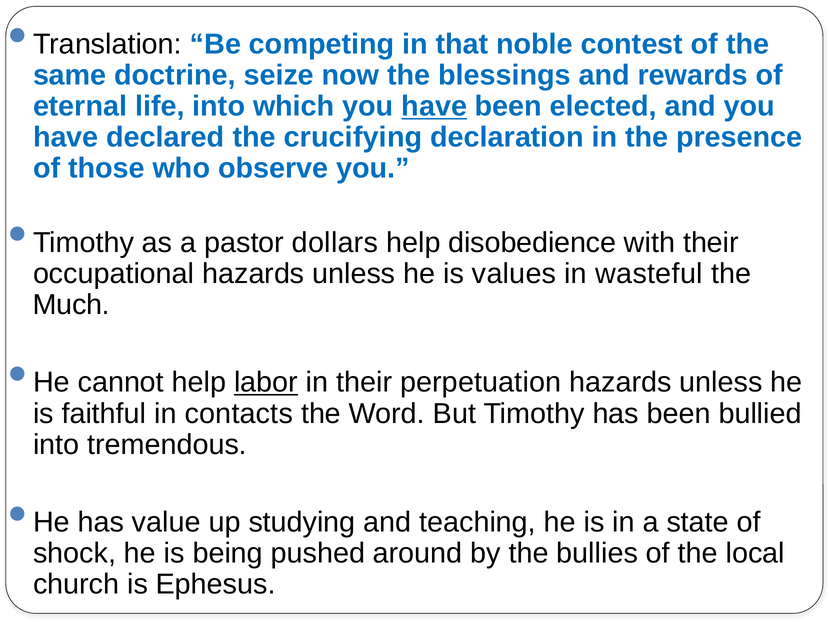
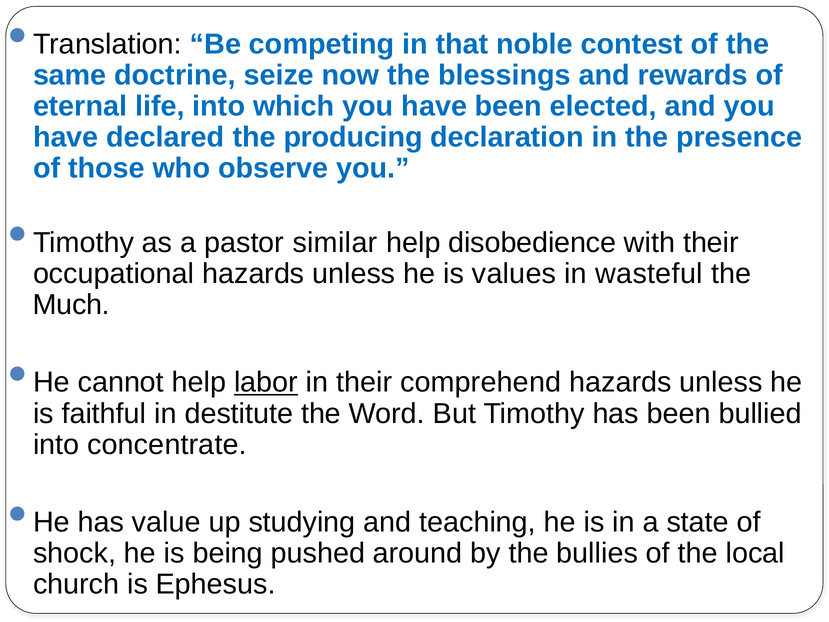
have underline: present -> none (434, 106)
crucifying: crucifying -> producing (353, 137)
dollars: dollars -> similar (335, 243)
perpetuation: perpetuation -> comprehend (481, 382)
contacts: contacts -> destitute (239, 413)
tremendous: tremendous -> concentrate (167, 444)
